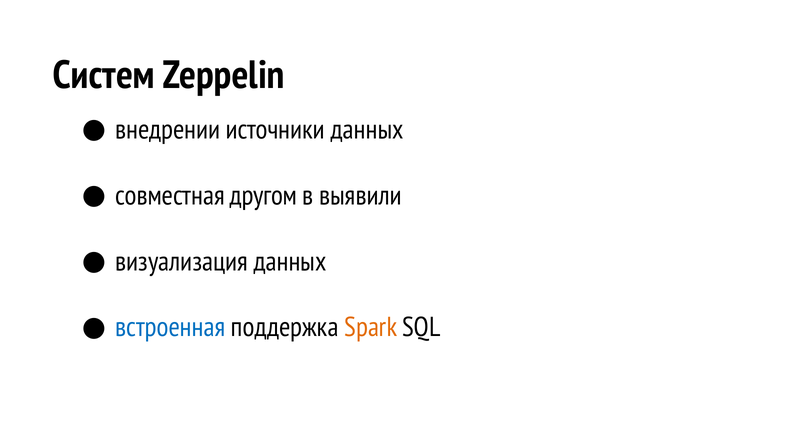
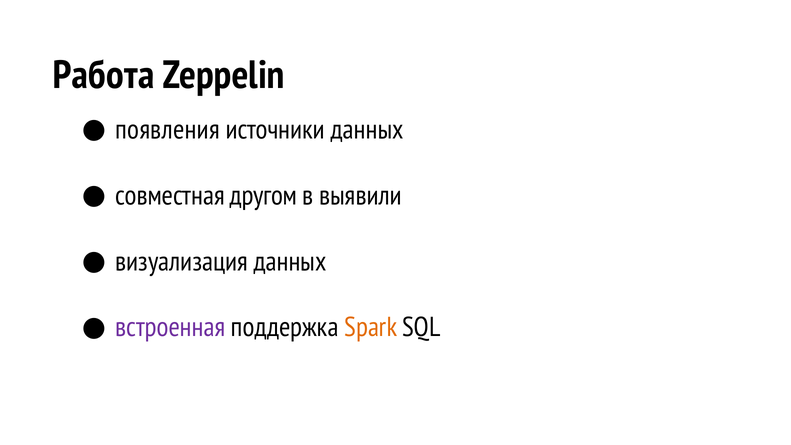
Систем: Систем -> Работа (104, 75)
внедрении: внедрении -> появления (168, 130)
встроенная colour: blue -> purple (170, 327)
